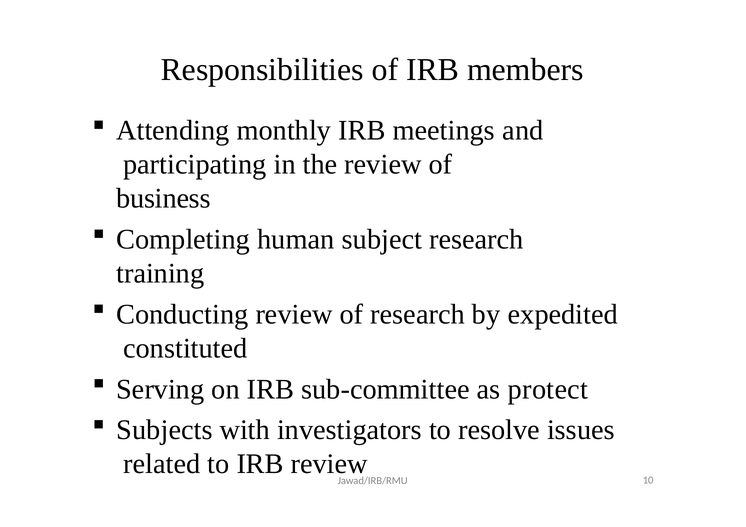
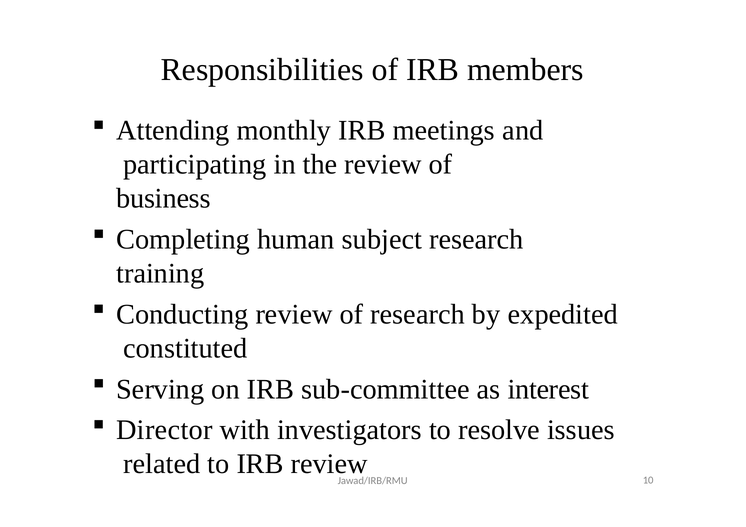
protect: protect -> interest (548, 389)
Subjects: Subjects -> Director (164, 430)
